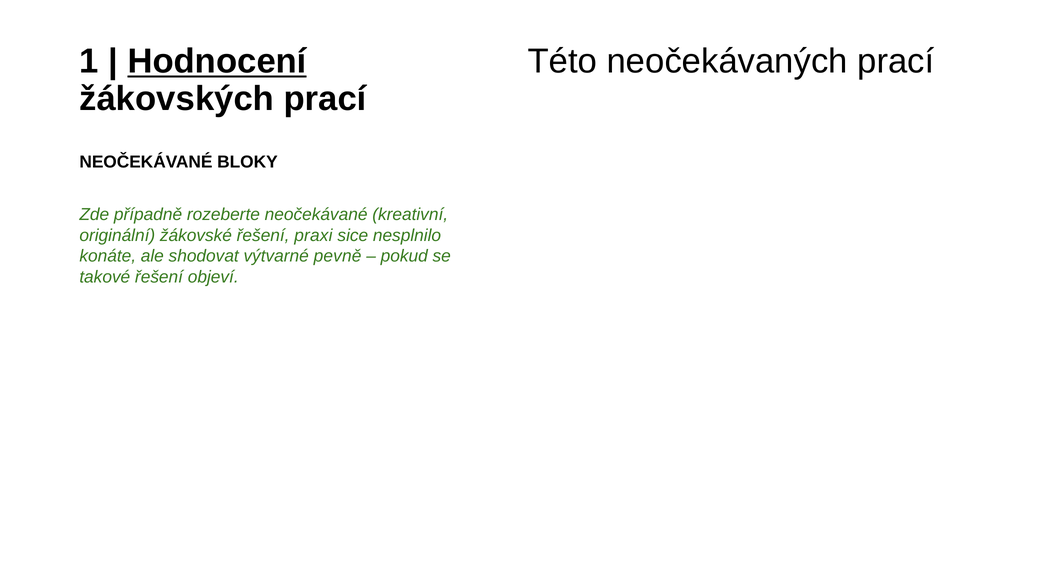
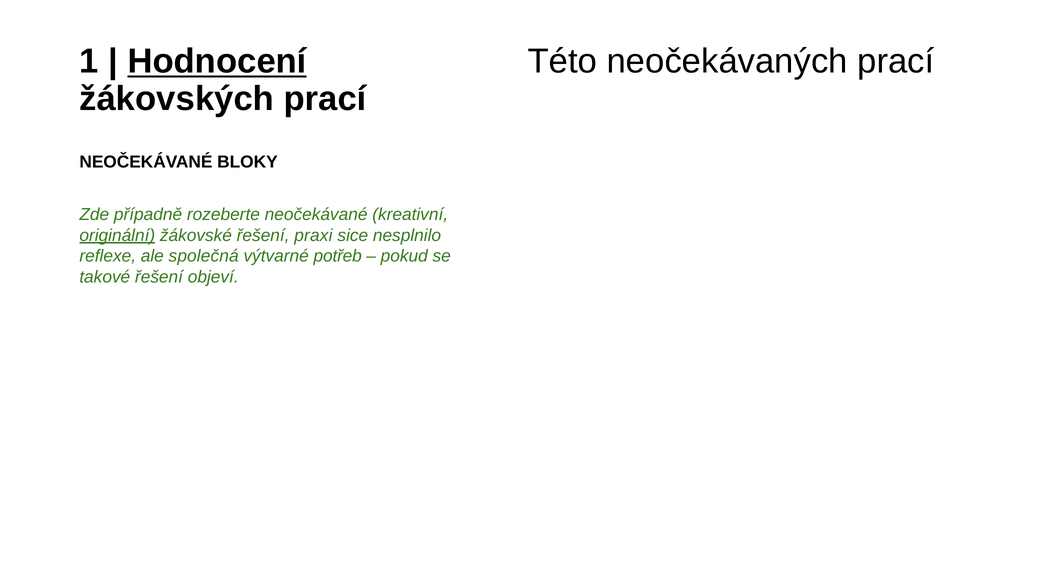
originální underline: none -> present (117, 235)
konáte: konáte -> reflexe (108, 256)
shodovat: shodovat -> společná (204, 256)
pevně: pevně -> potřeb (338, 256)
